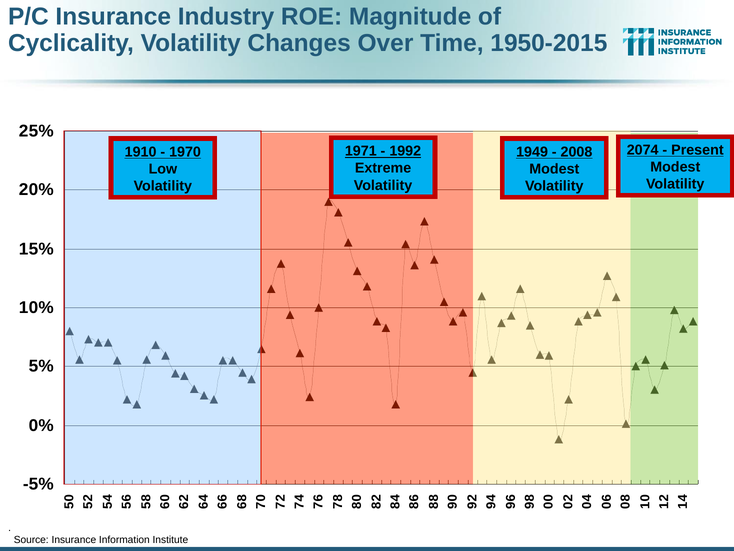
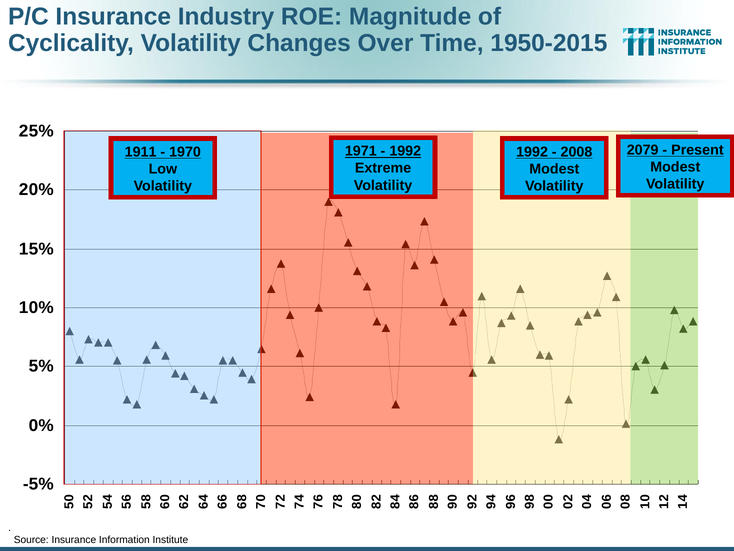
2074: 2074 -> 2079 (643, 150)
1910: 1910 -> 1911 (141, 152)
1949: 1949 -> 1992 (532, 152)
